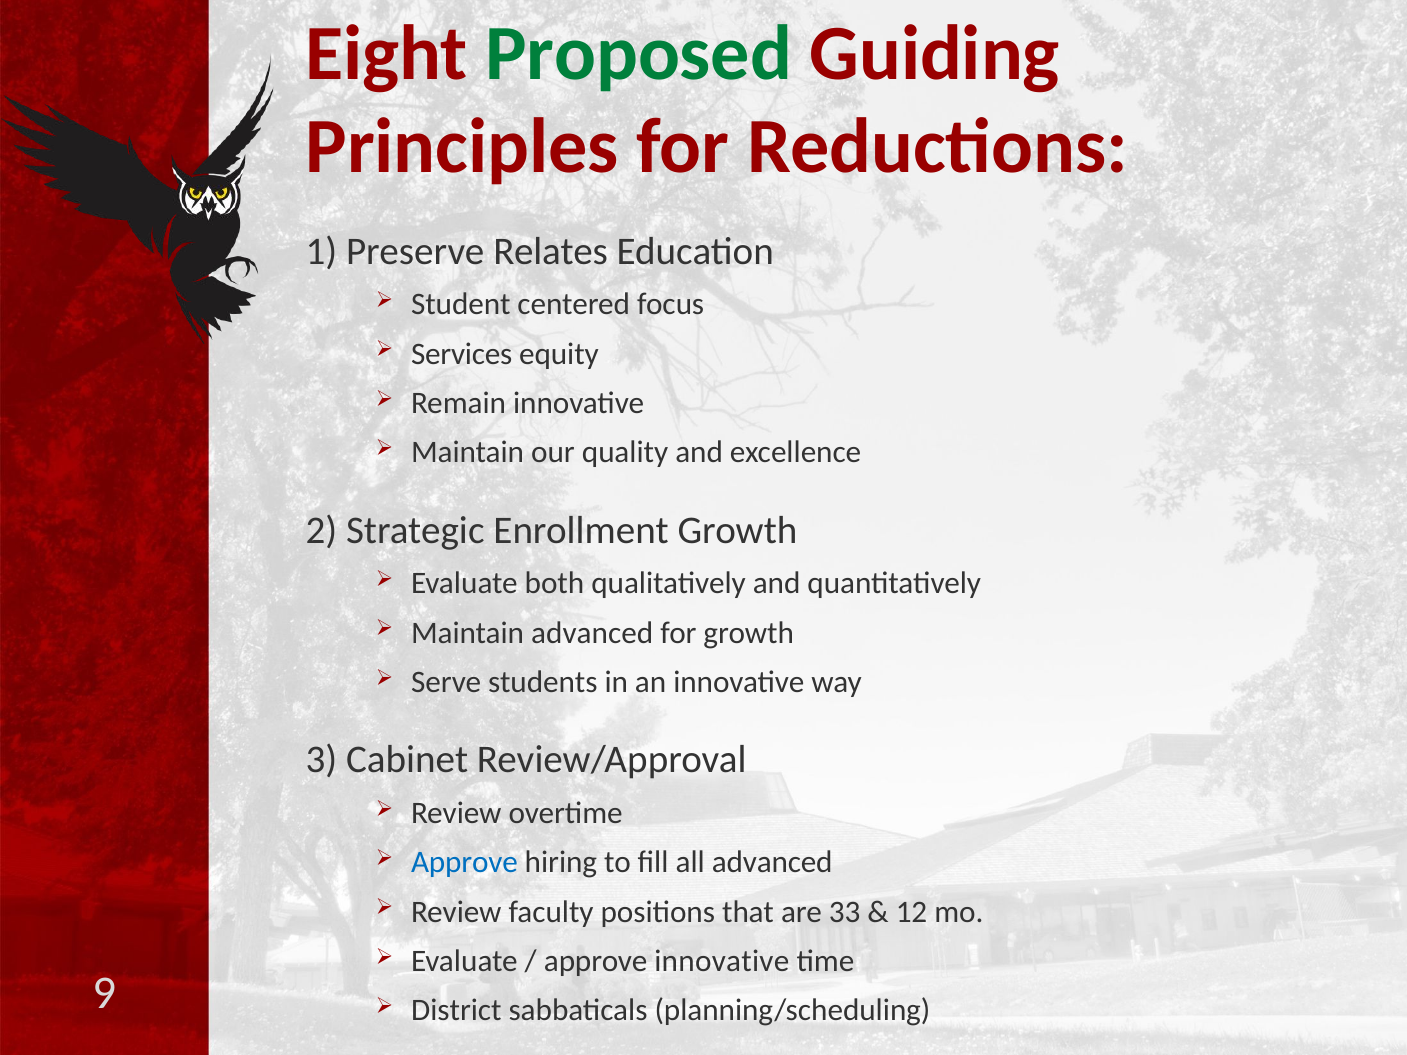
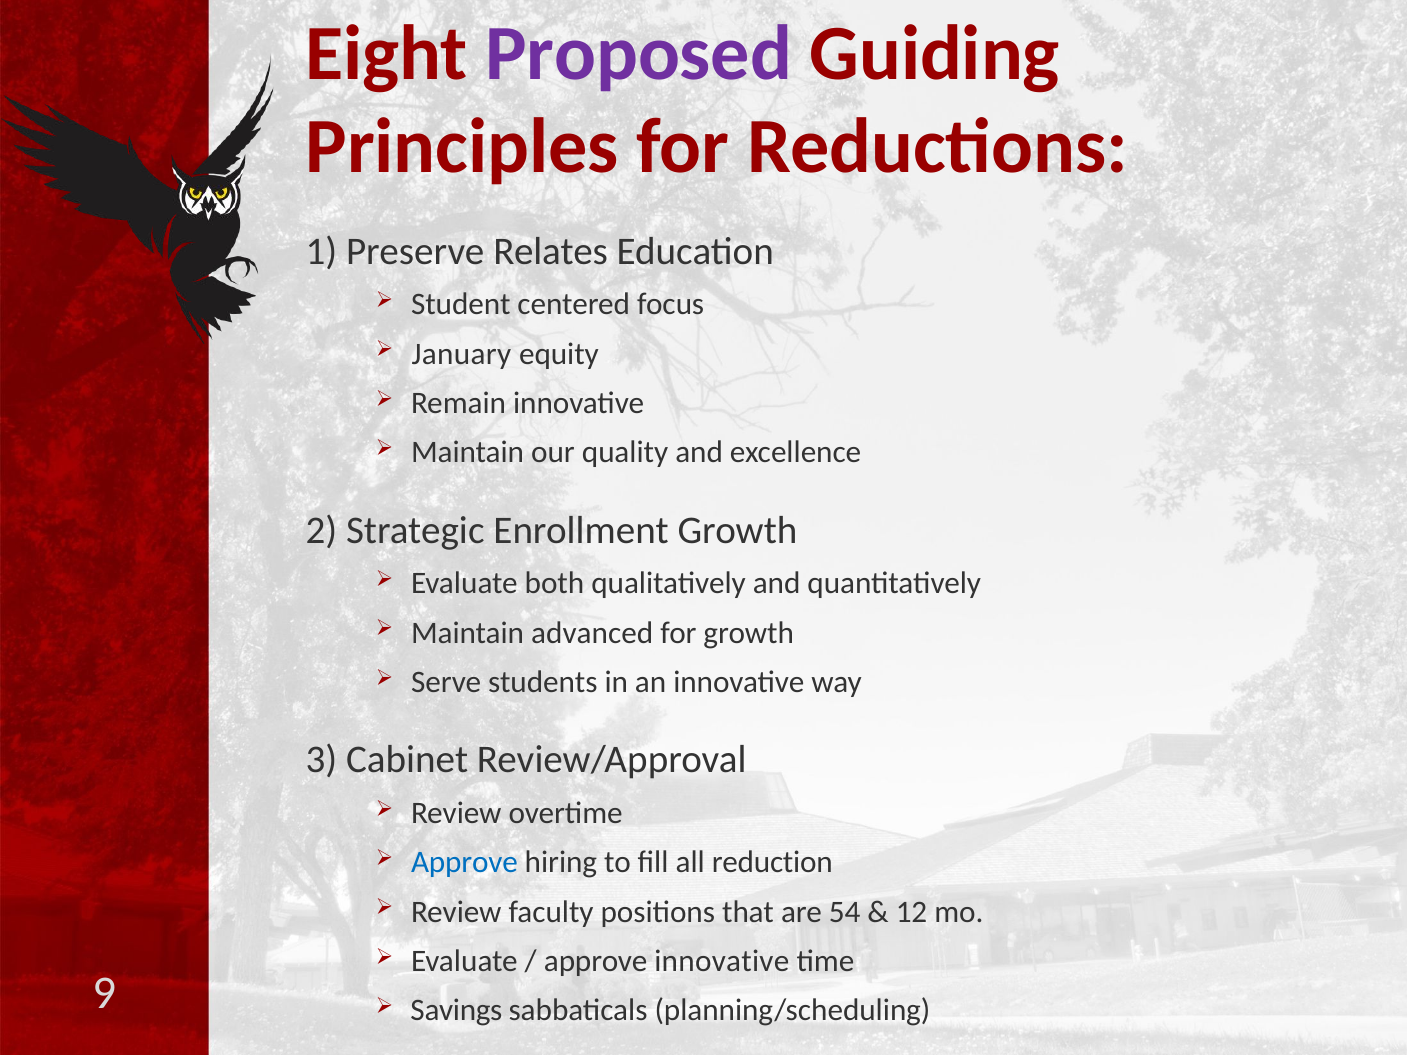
Proposed colour: green -> purple (639, 53)
Services: Services -> January (461, 354)
all advanced: advanced -> reduction (772, 863)
33: 33 -> 54 (845, 912)
District: District -> Savings (456, 1011)
